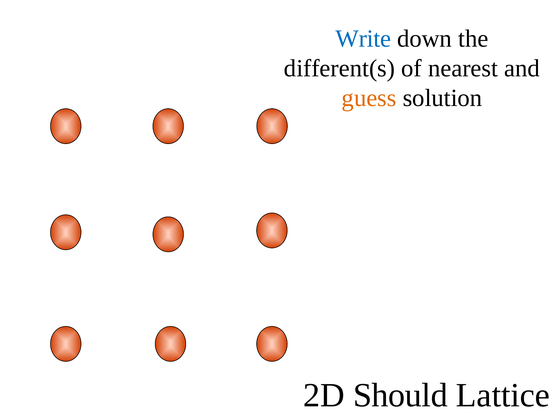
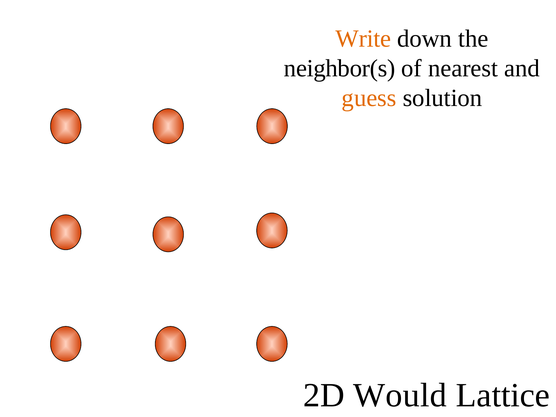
Write colour: blue -> orange (363, 39)
different(s: different(s -> neighbor(s (340, 68)
Should: Should -> Would (400, 395)
